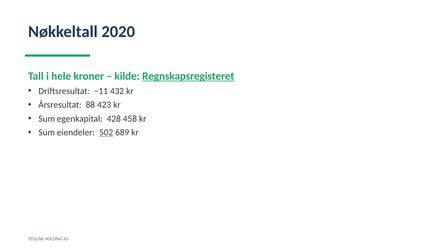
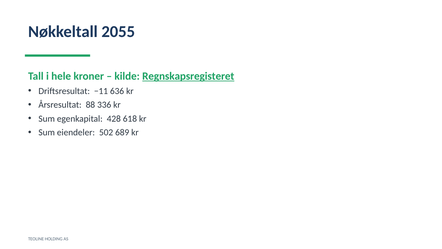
2020: 2020 -> 2055 (118, 32)
432: 432 -> 636 (117, 91)
423: 423 -> 336 (104, 105)
458: 458 -> 618 (130, 119)
502 underline: present -> none (106, 132)
